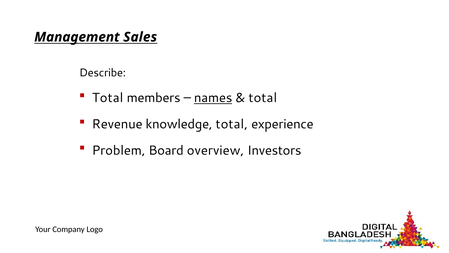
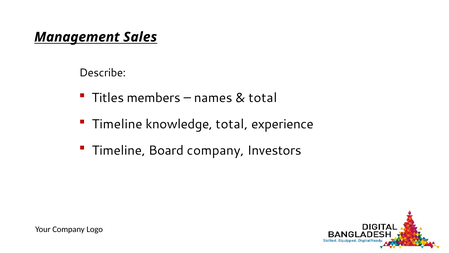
Total: Total -> Titles (108, 98)
names underline: present -> none (213, 98)
Revenue: Revenue -> Timeline (117, 124)
Problem: Problem -> Timeline (119, 150)
Board overview: overview -> company (215, 150)
